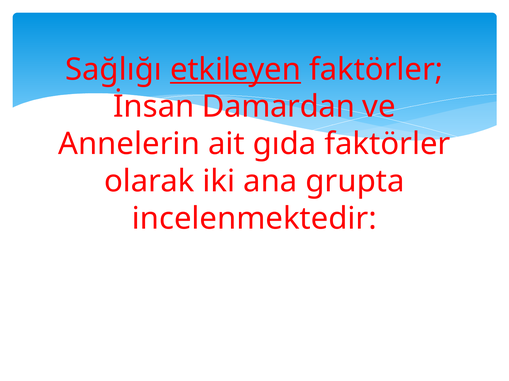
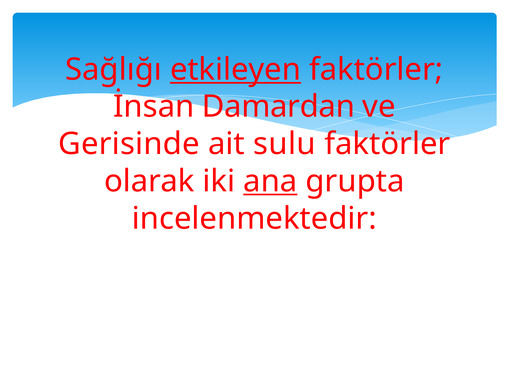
Annelerin: Annelerin -> Gerisinde (129, 144)
gıda: gıda -> sulu (284, 144)
ana underline: none -> present (270, 182)
